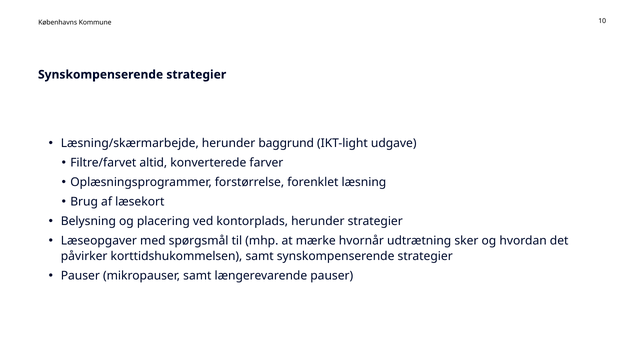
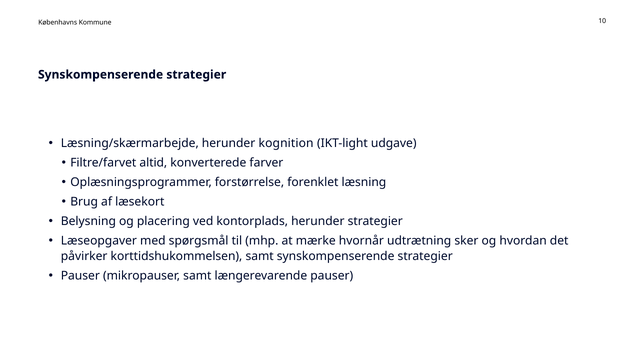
baggrund: baggrund -> kognition (286, 143)
